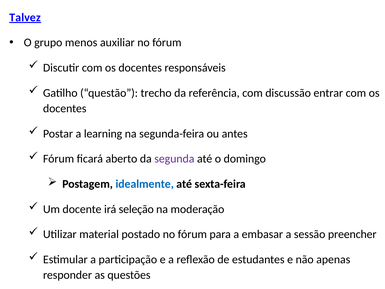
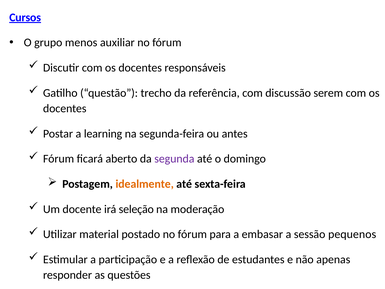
Talvez: Talvez -> Cursos (25, 17)
entrar: entrar -> serem (328, 93)
idealmente colour: blue -> orange (145, 184)
preencher: preencher -> pequenos (352, 234)
